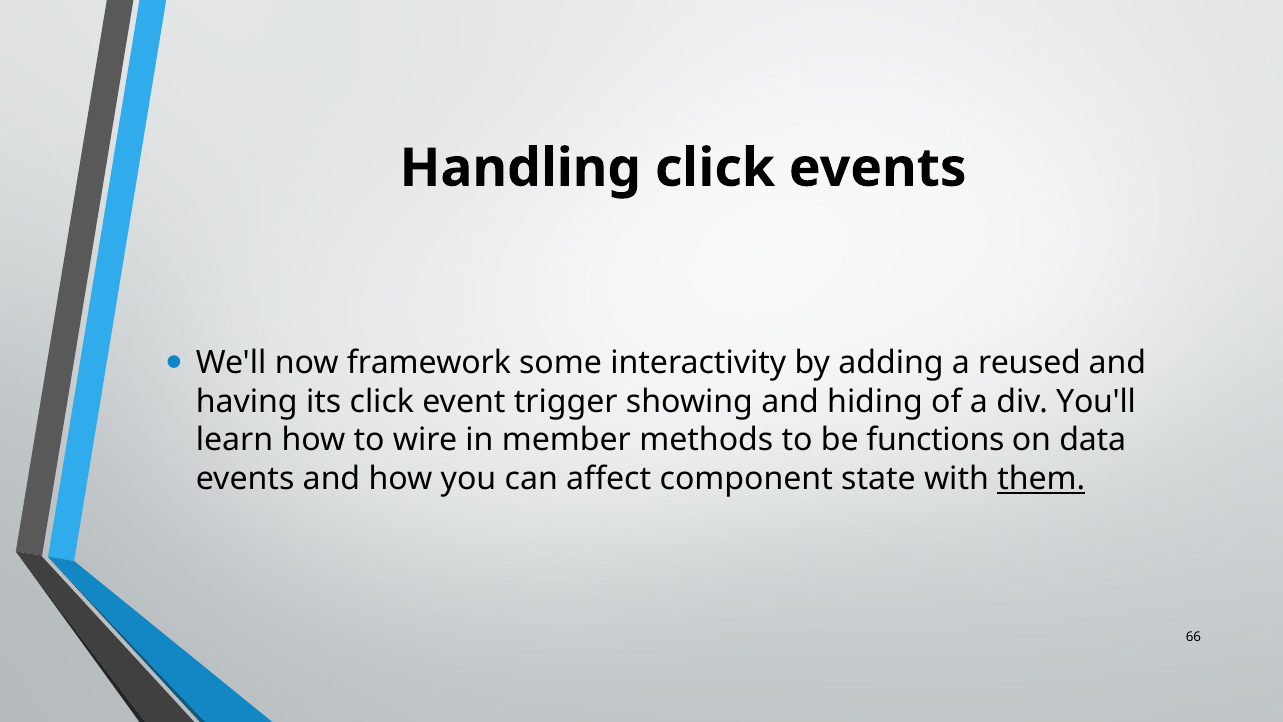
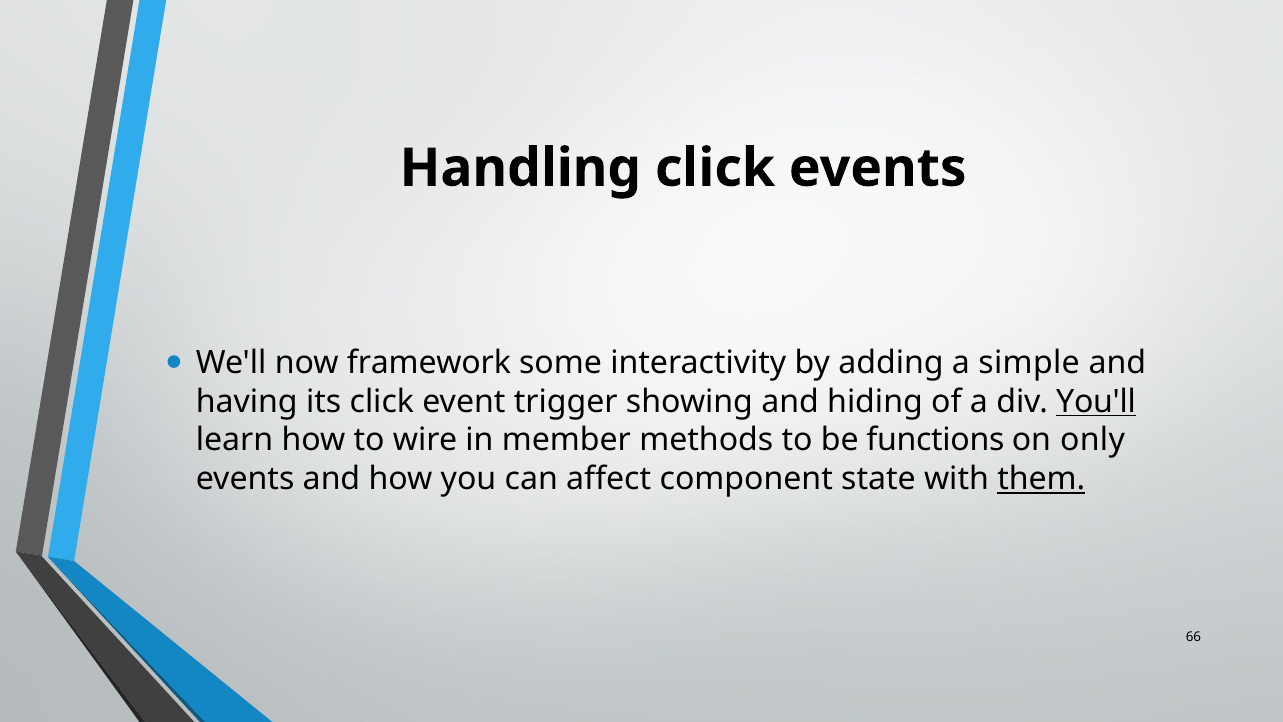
reused: reused -> simple (1029, 363)
You'll underline: none -> present (1096, 402)
data: data -> only (1092, 440)
